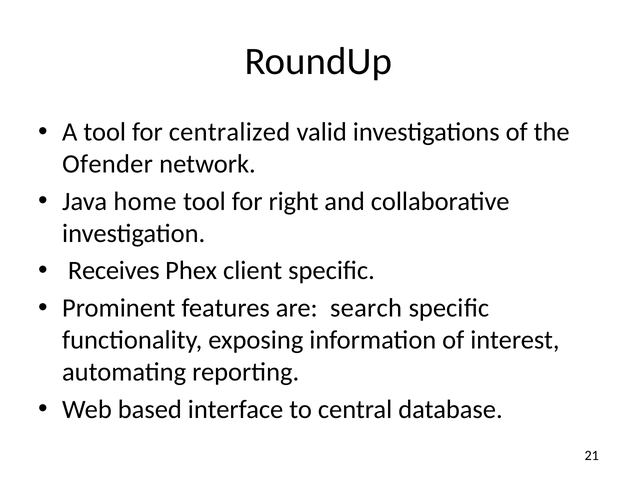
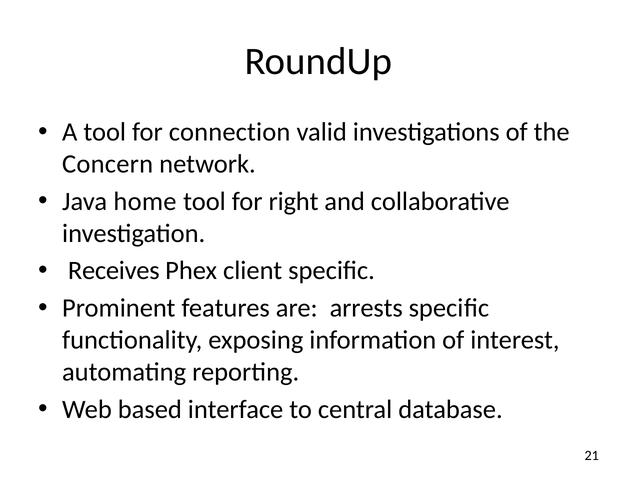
centralized: centralized -> connection (230, 132)
Ofender: Ofender -> Concern (108, 164)
search: search -> arrests (366, 309)
